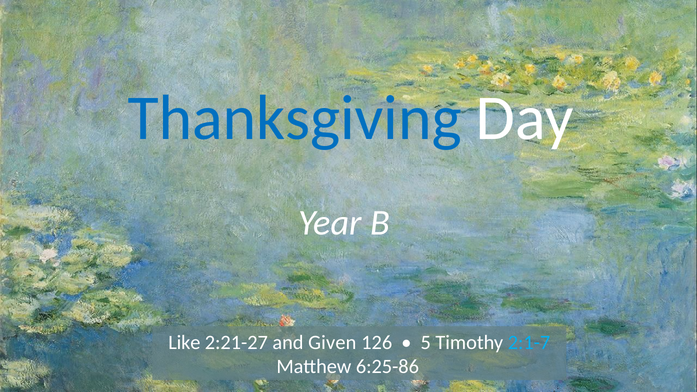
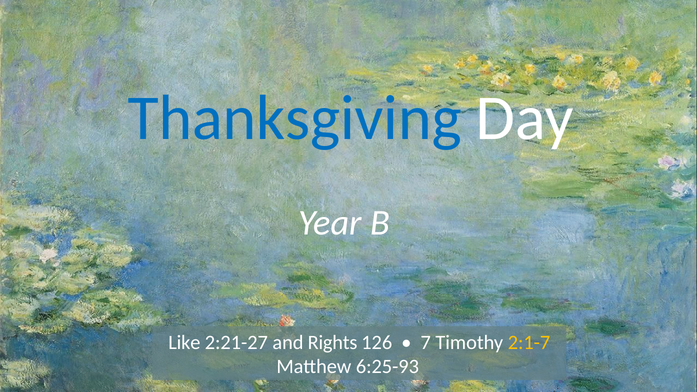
Given: Given -> Rights (333, 342)
5: 5 -> 7 (426, 342)
2:1-7 colour: light blue -> yellow (529, 342)
6:25-86: 6:25-86 -> 6:25-93 (387, 367)
